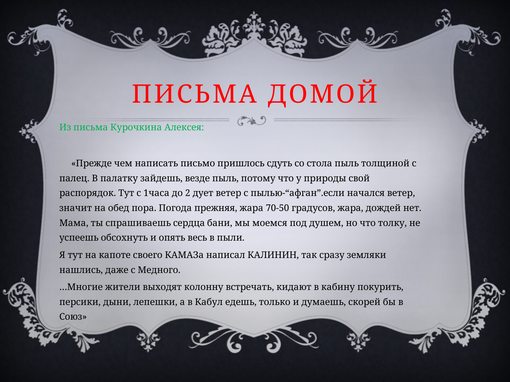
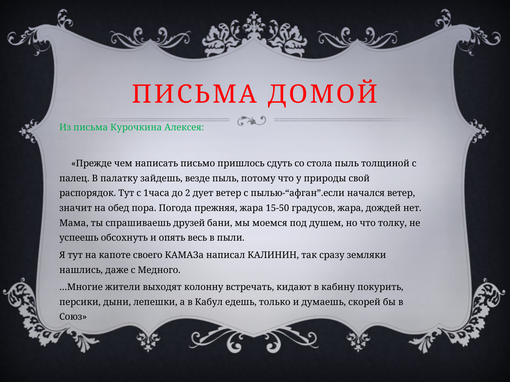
70-50: 70-50 -> 15-50 (277, 208)
сердца: сердца -> друзей (189, 223)
